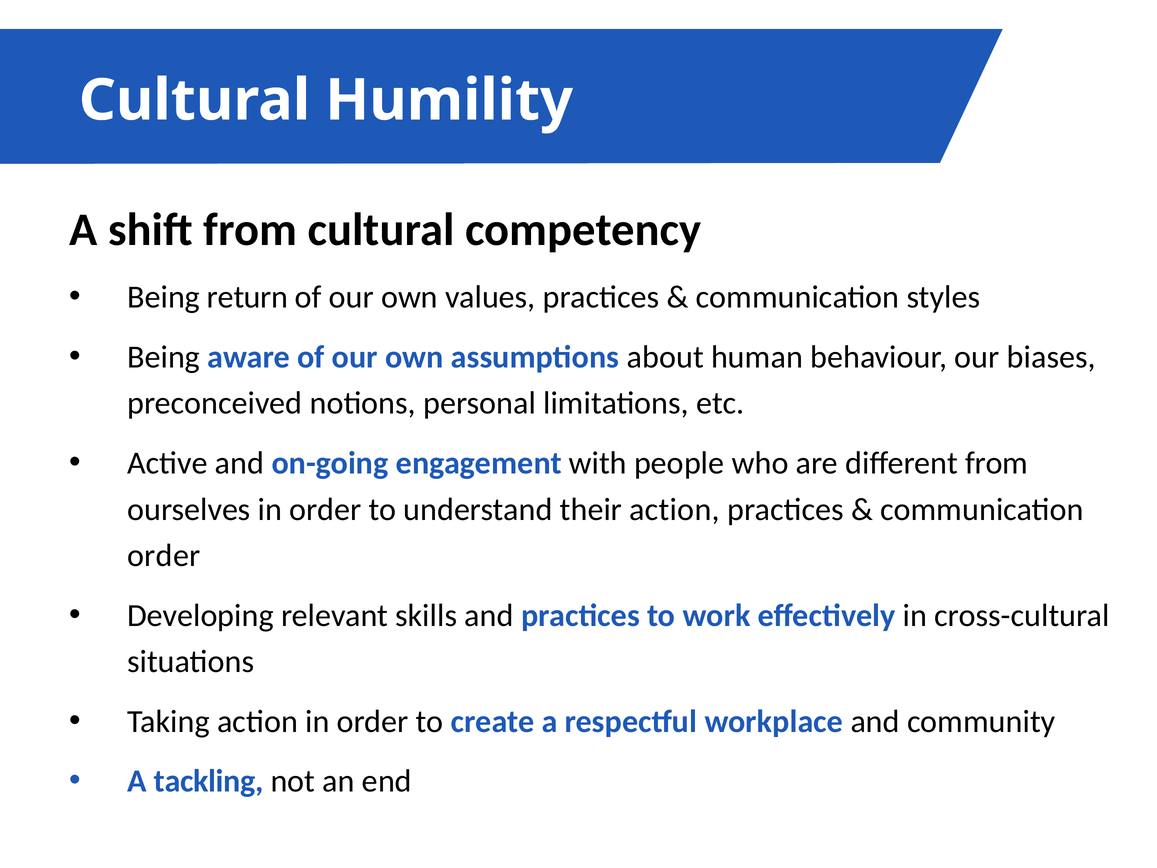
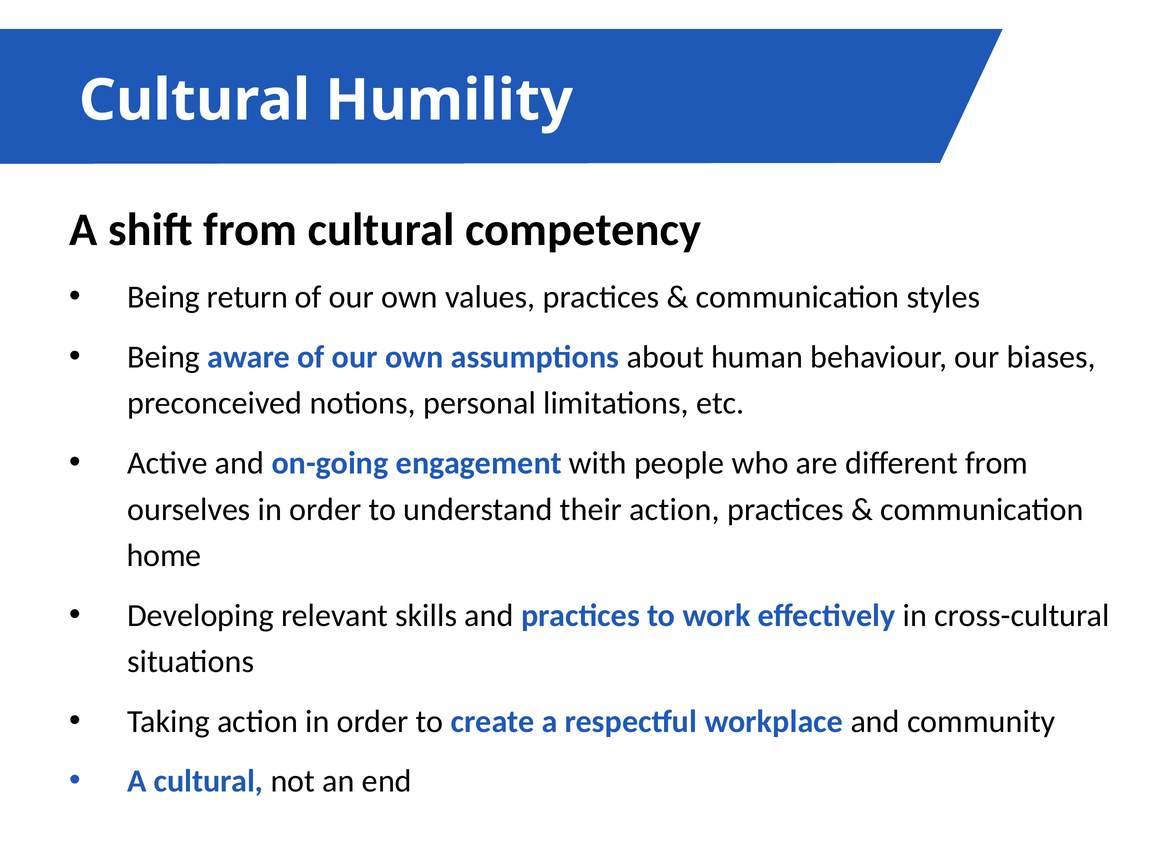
order: order -> home (164, 556)
A tackling: tackling -> cultural (209, 781)
